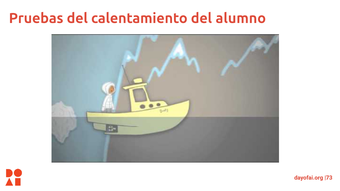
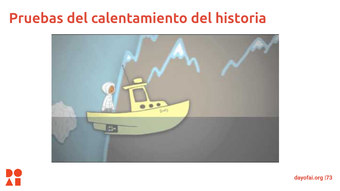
alumno: alumno -> historia (241, 18)
